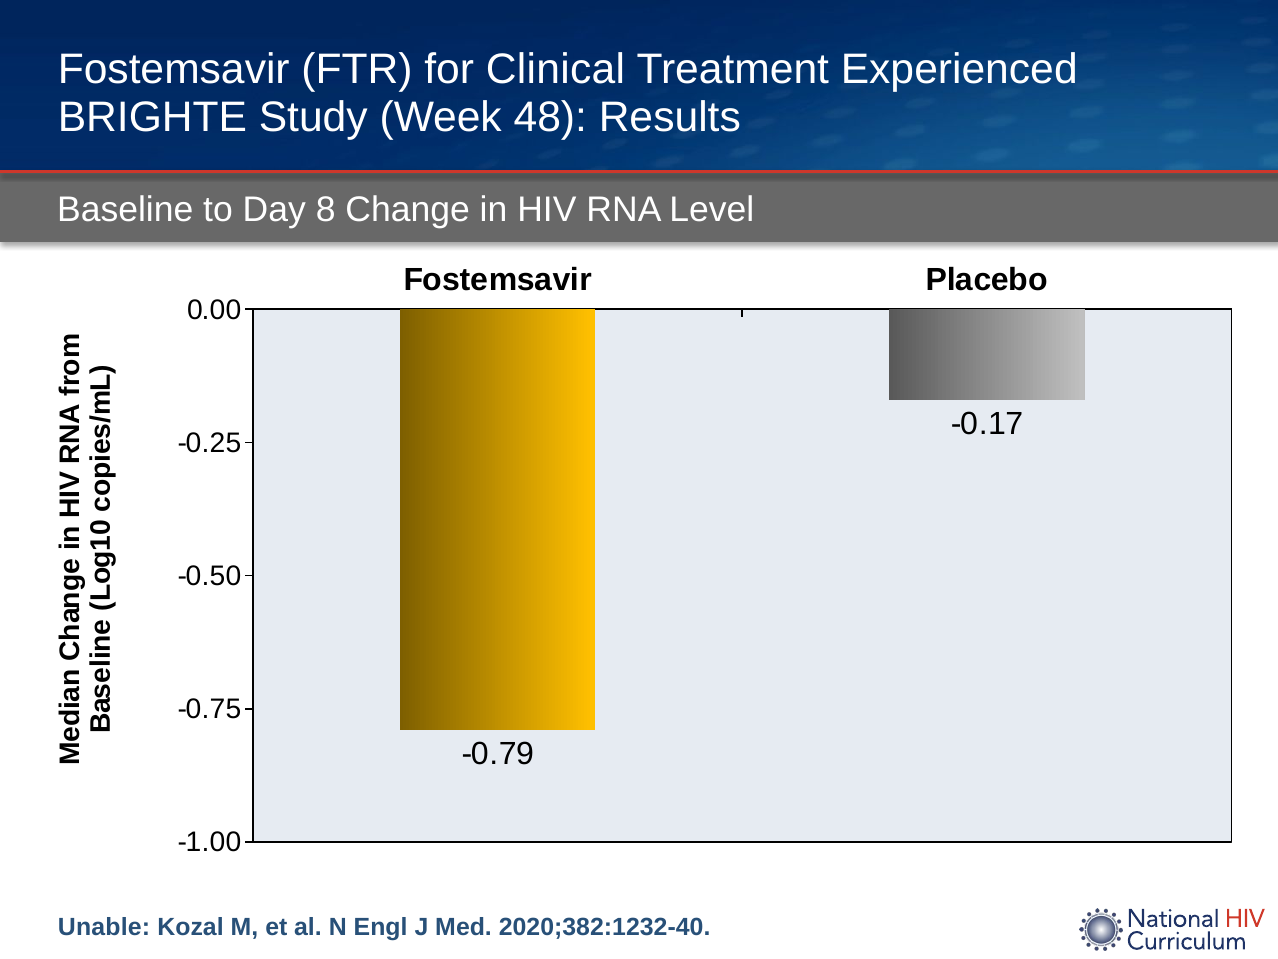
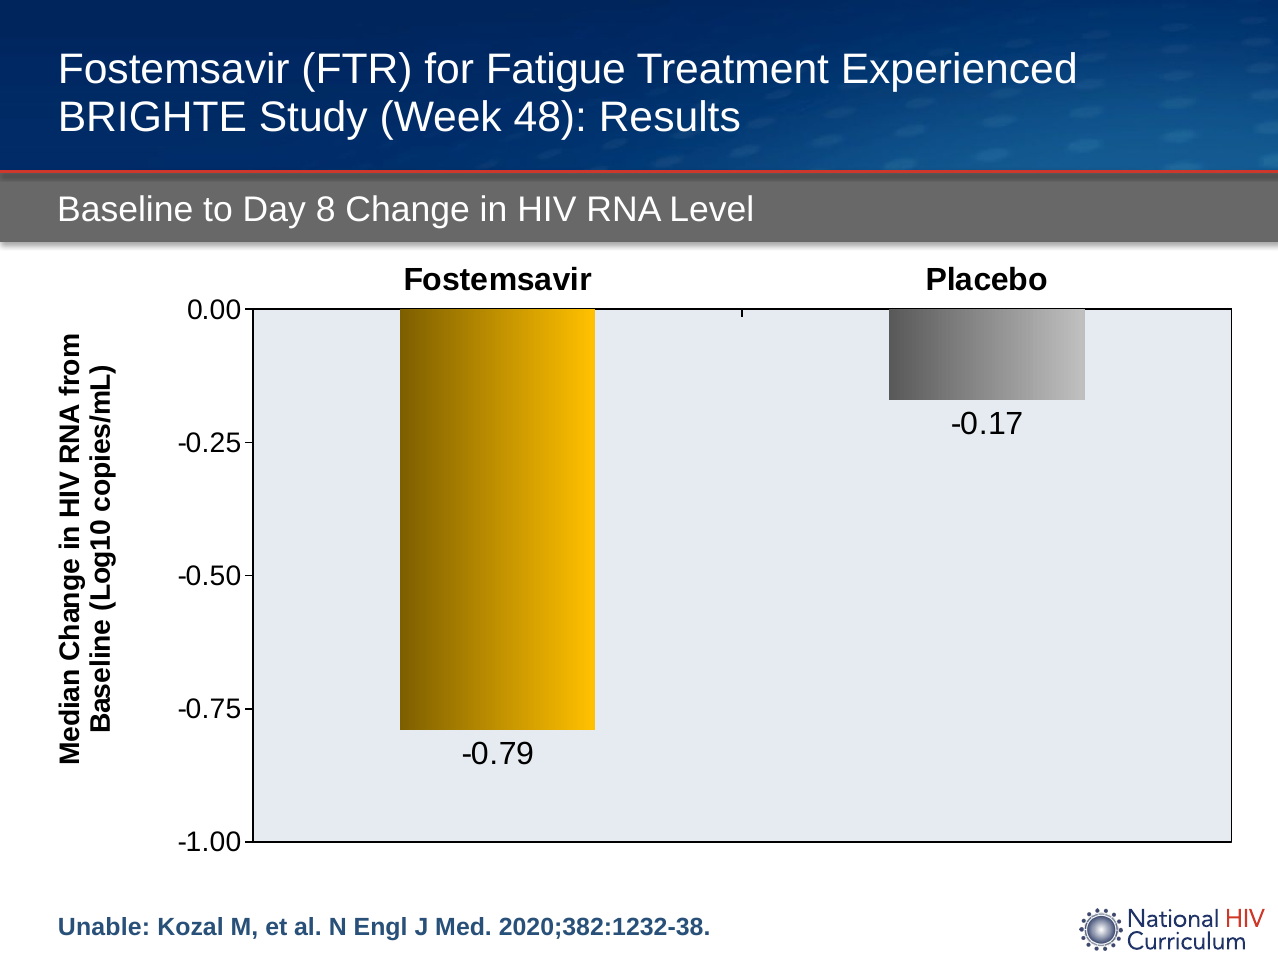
Clinical: Clinical -> Fatigue (556, 70)
2020;382:1232-40: 2020;382:1232-40 -> 2020;382:1232-38 (605, 927)
